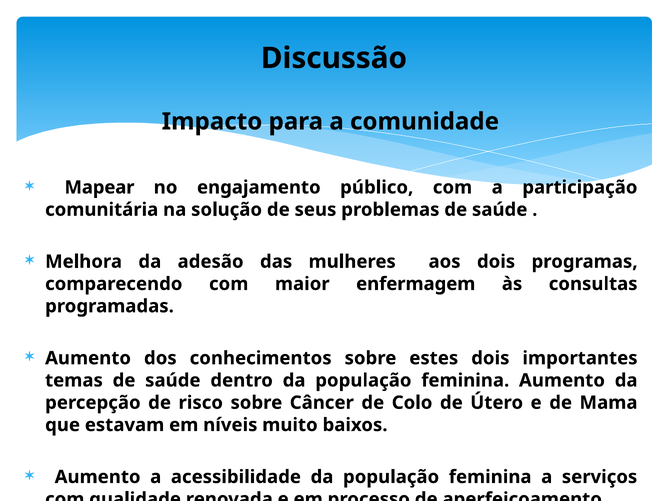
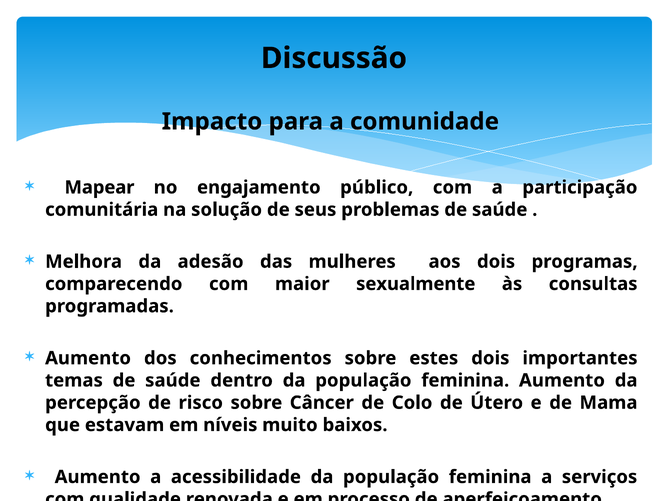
enfermagem: enfermagem -> sexualmente (416, 284)
